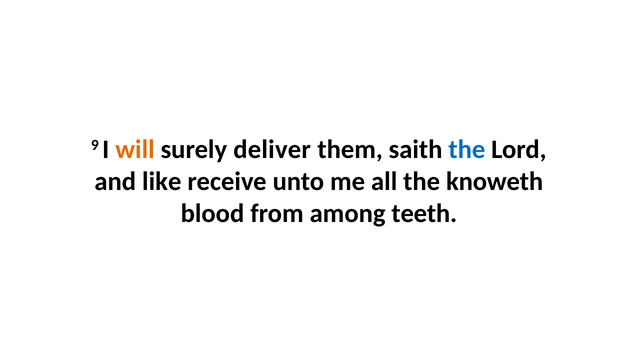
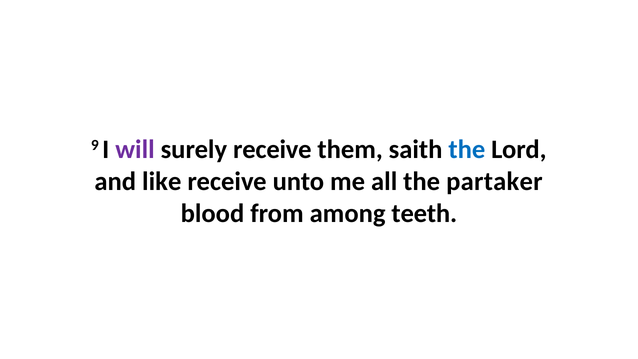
will colour: orange -> purple (135, 149)
surely deliver: deliver -> receive (272, 149)
knoweth: knoweth -> partaker (494, 181)
